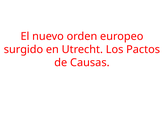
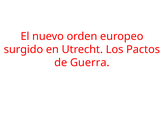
Causas: Causas -> Guerra (90, 63)
